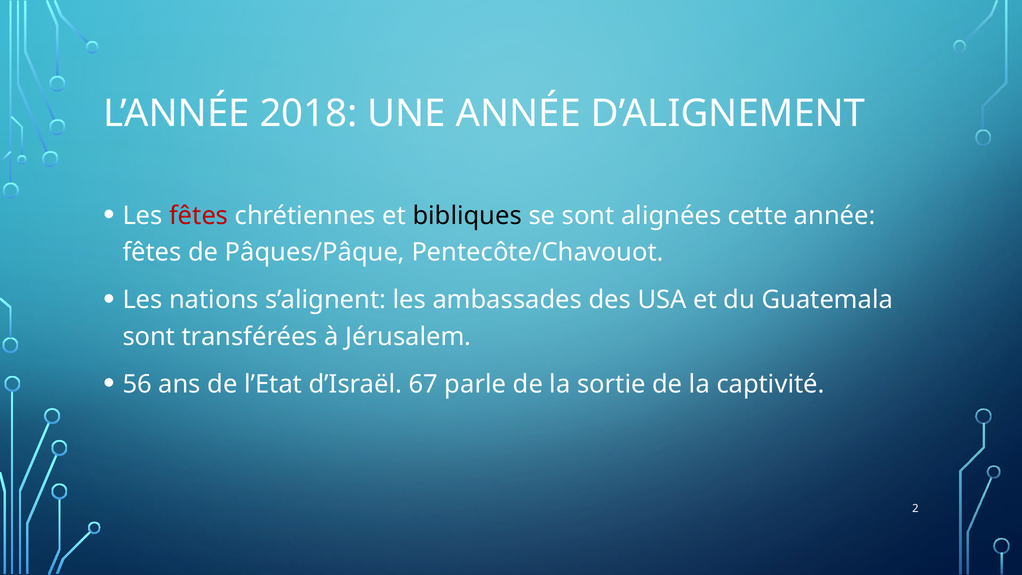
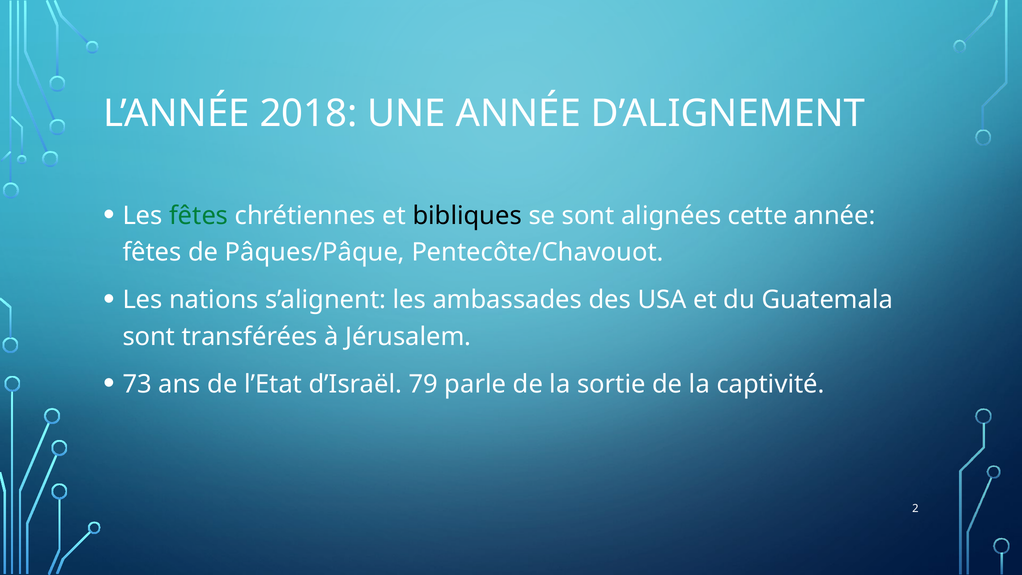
fêtes colour: red -> green (199, 216)
56: 56 -> 73 (137, 384)
67: 67 -> 79 (423, 384)
